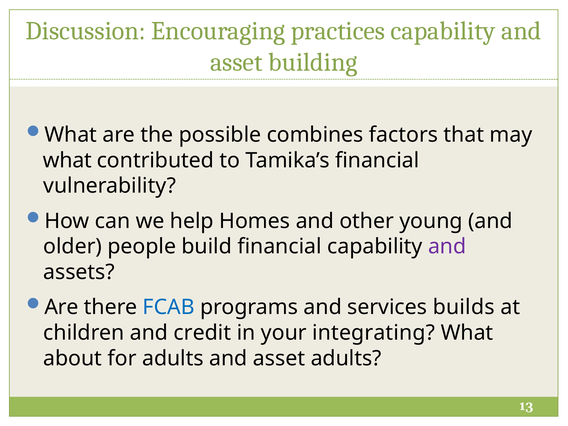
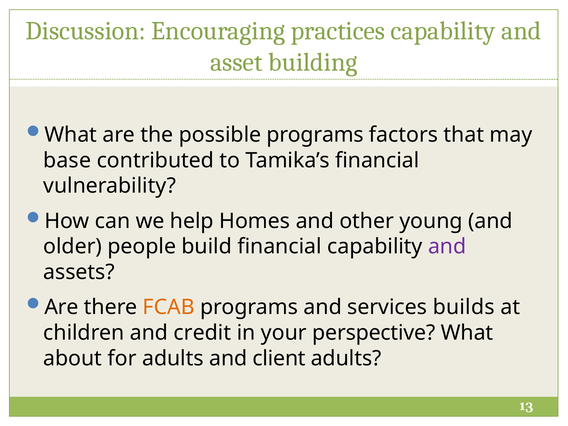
possible combines: combines -> programs (315, 135)
what: what -> base (67, 160)
FCAB colour: blue -> orange (169, 307)
integrating: integrating -> perspective (374, 333)
adults and asset: asset -> client (279, 358)
